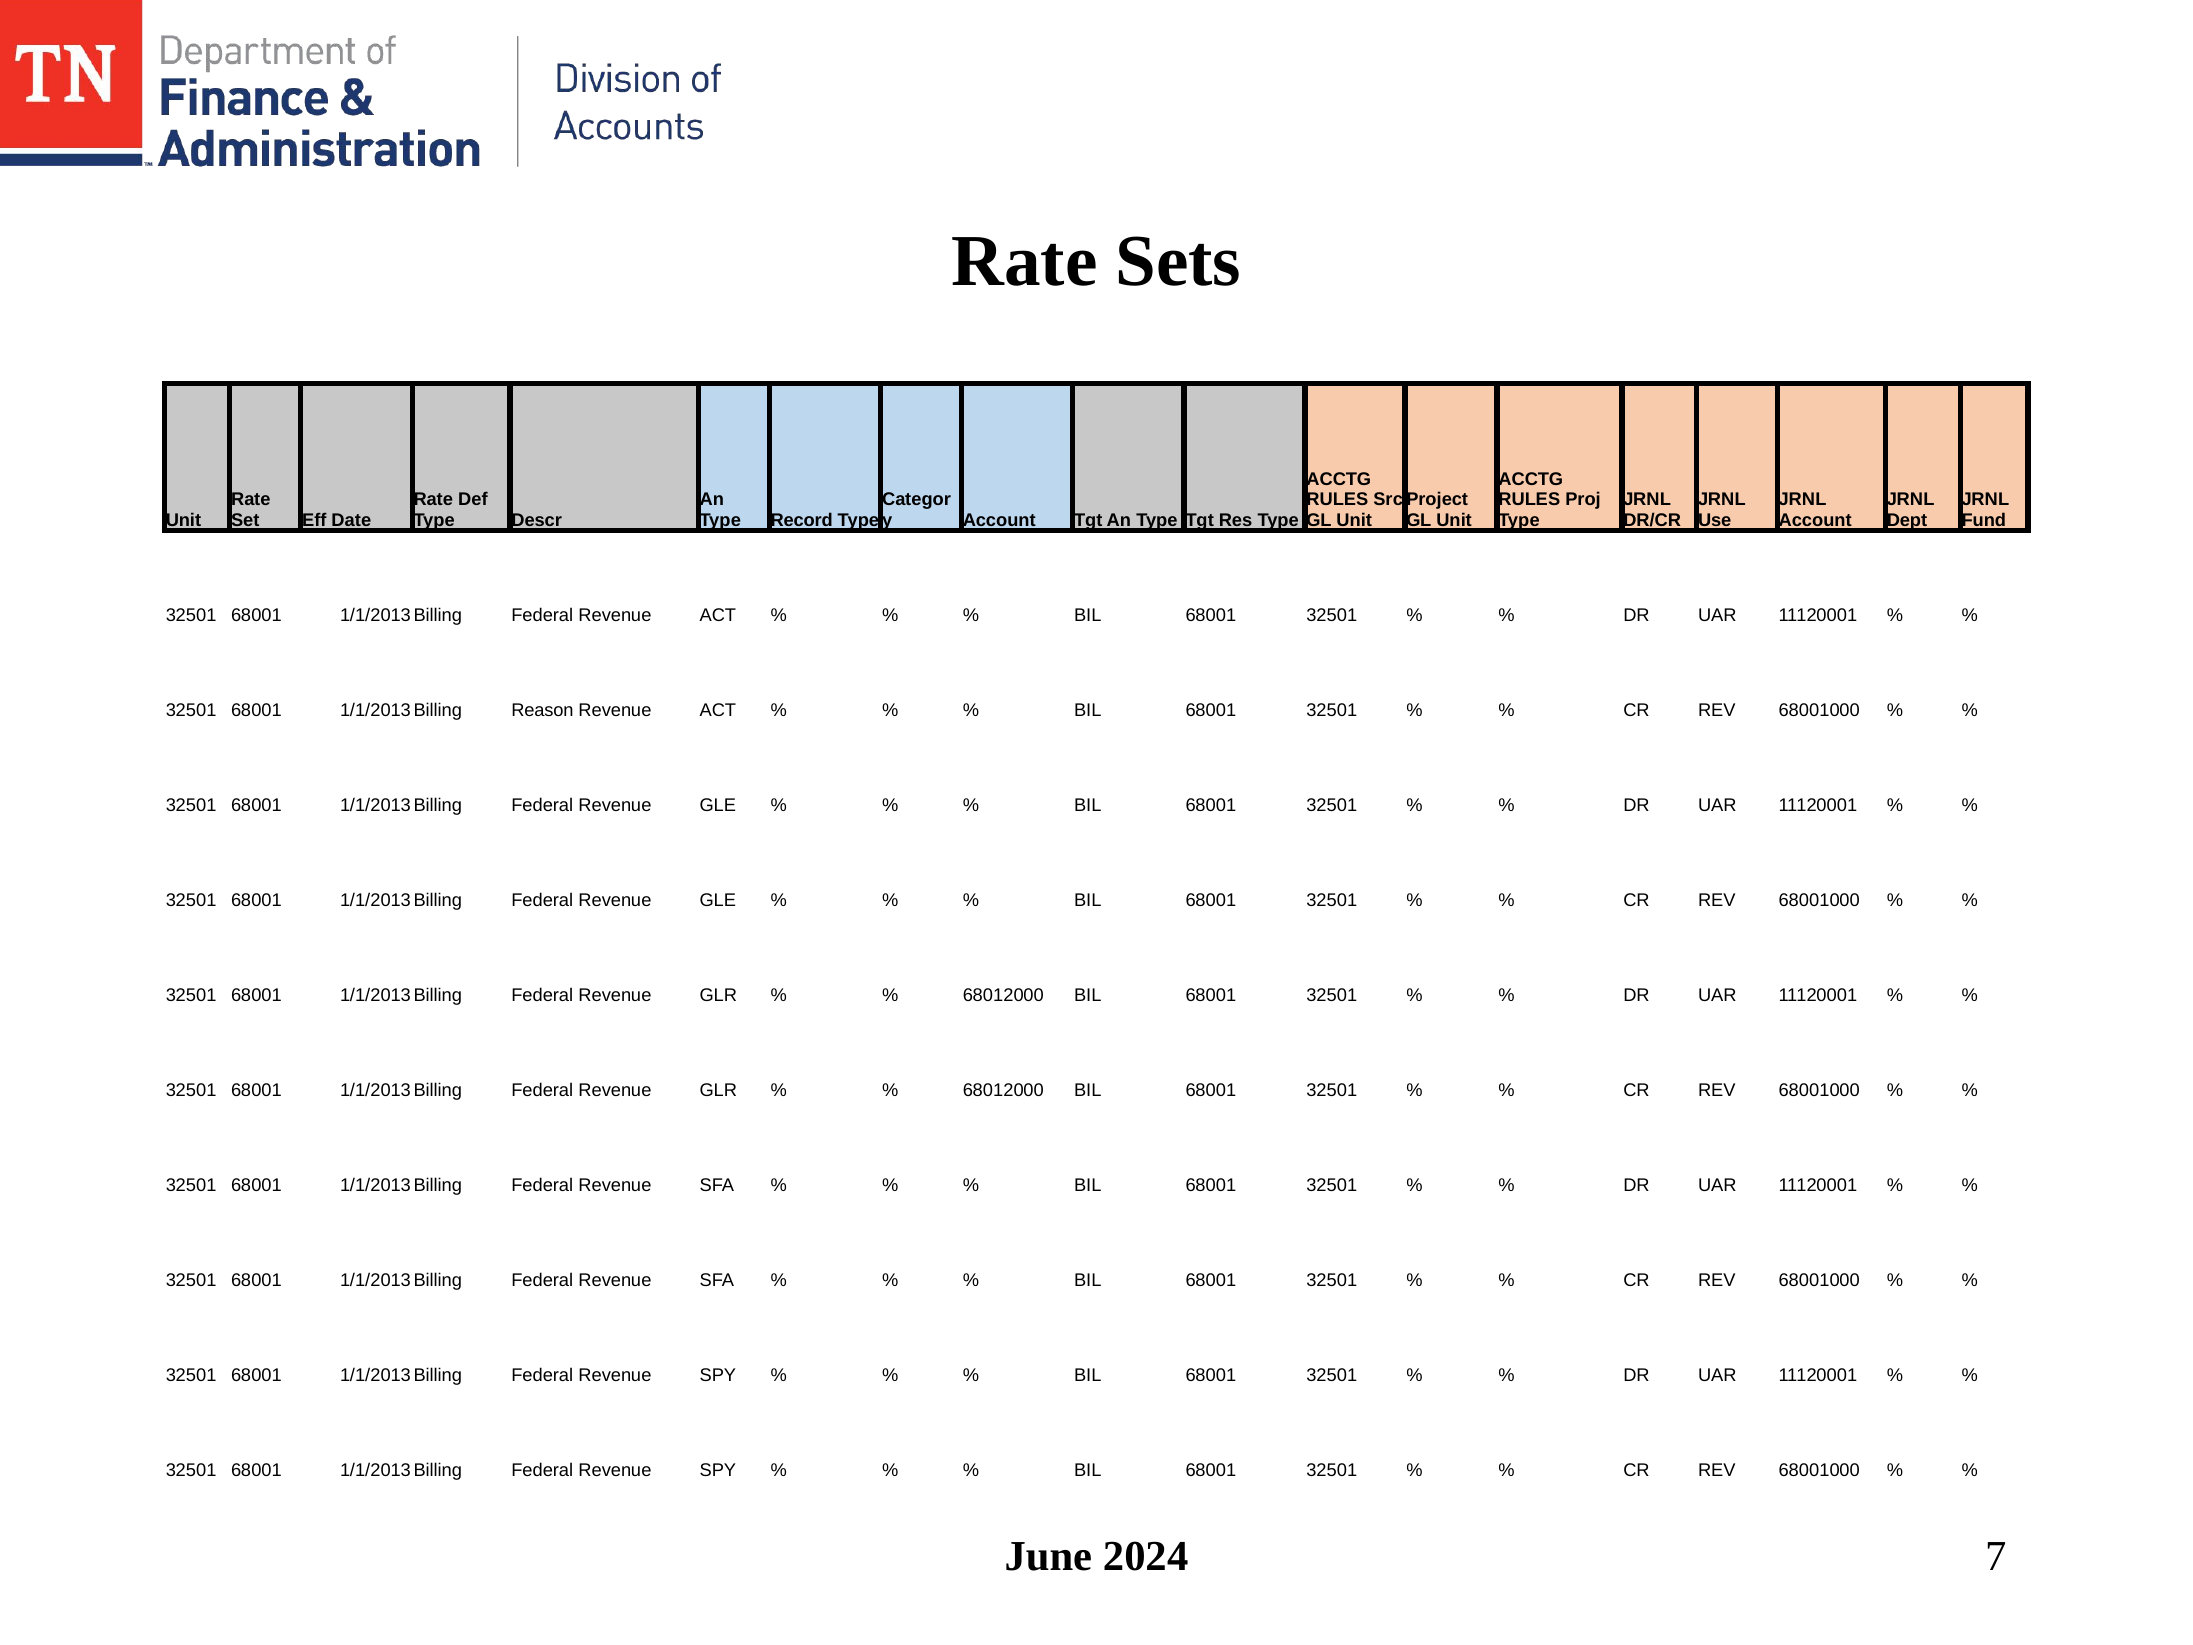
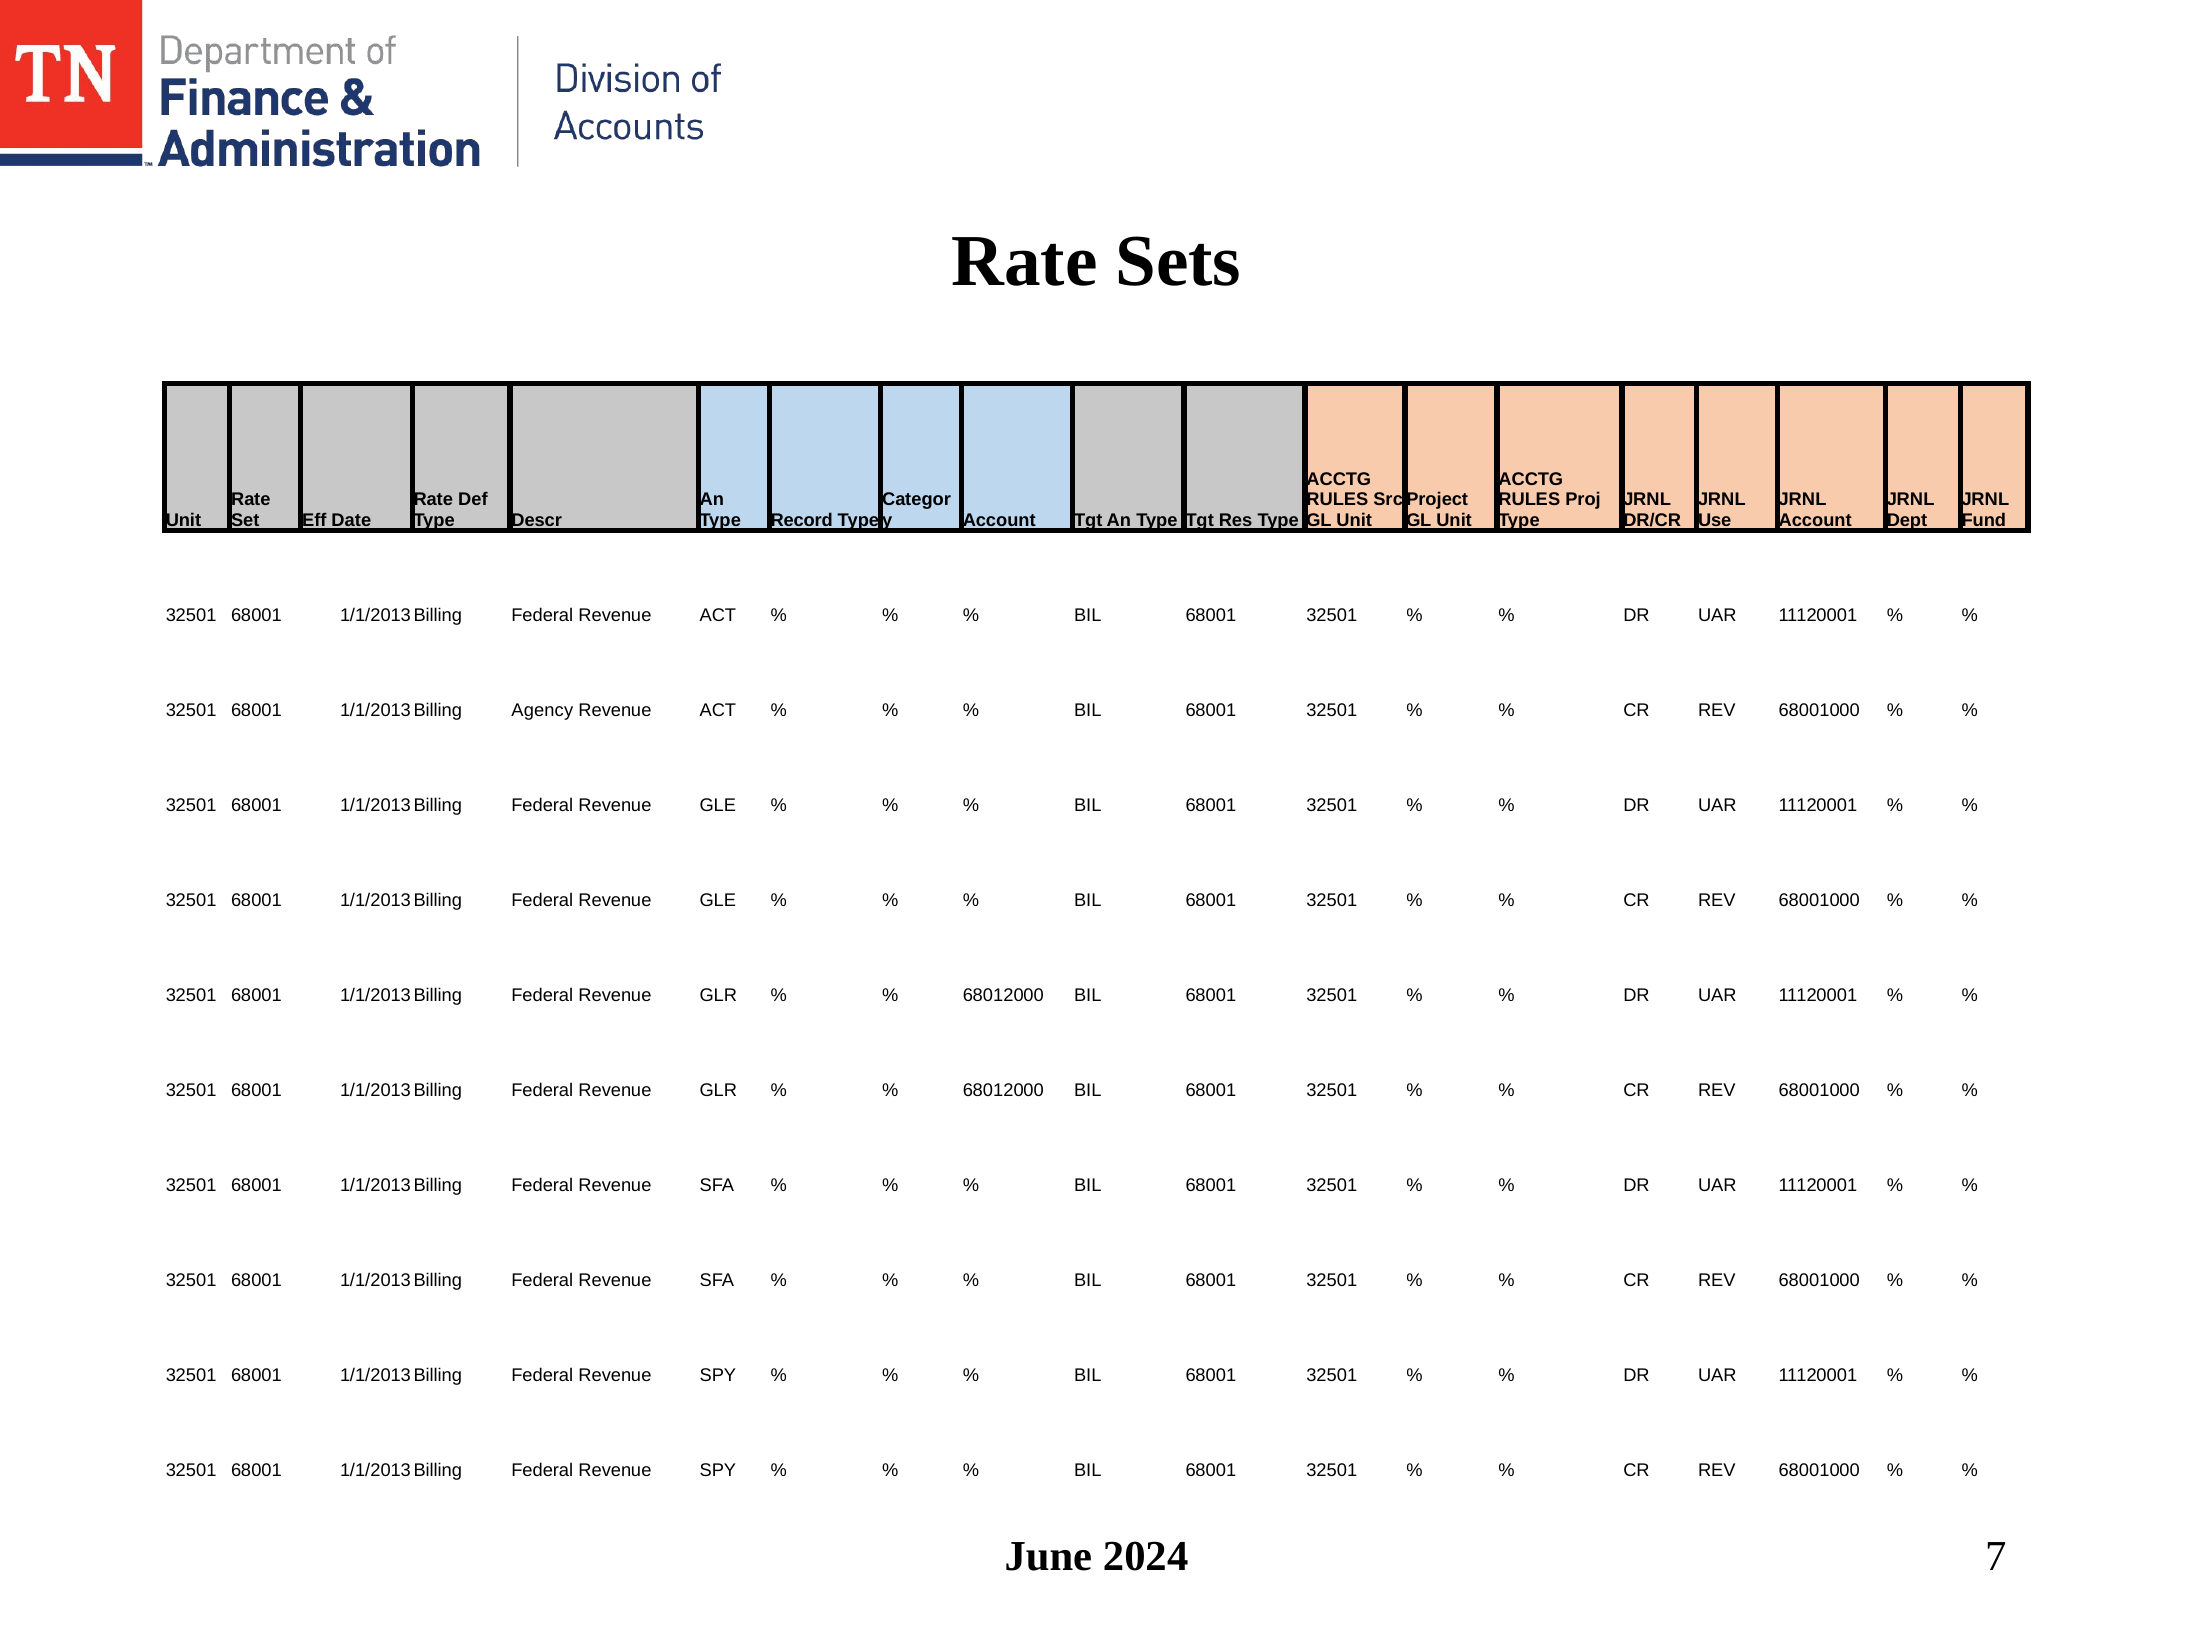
Reason: Reason -> Agency (542, 710)
